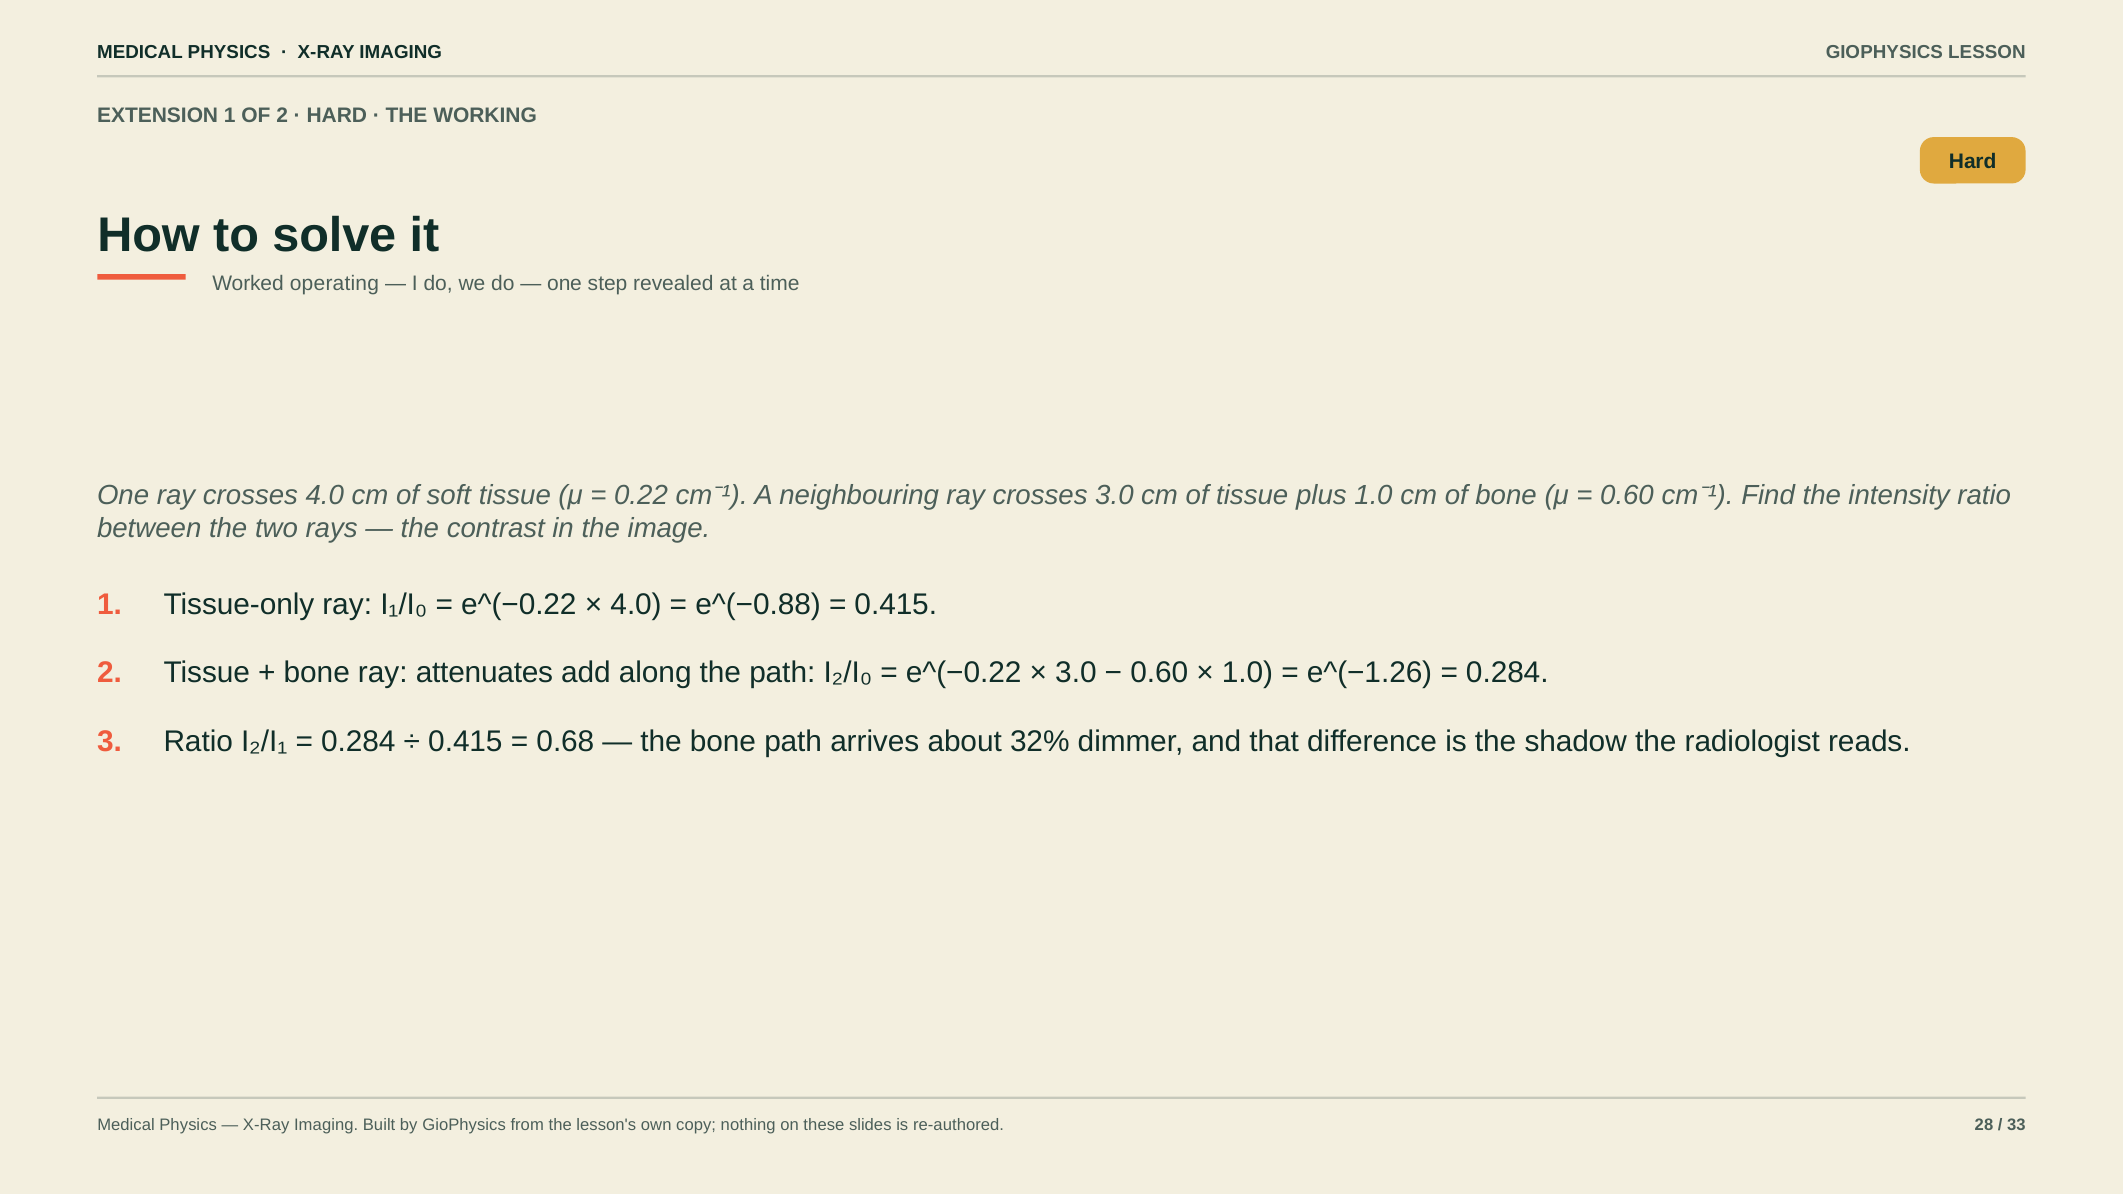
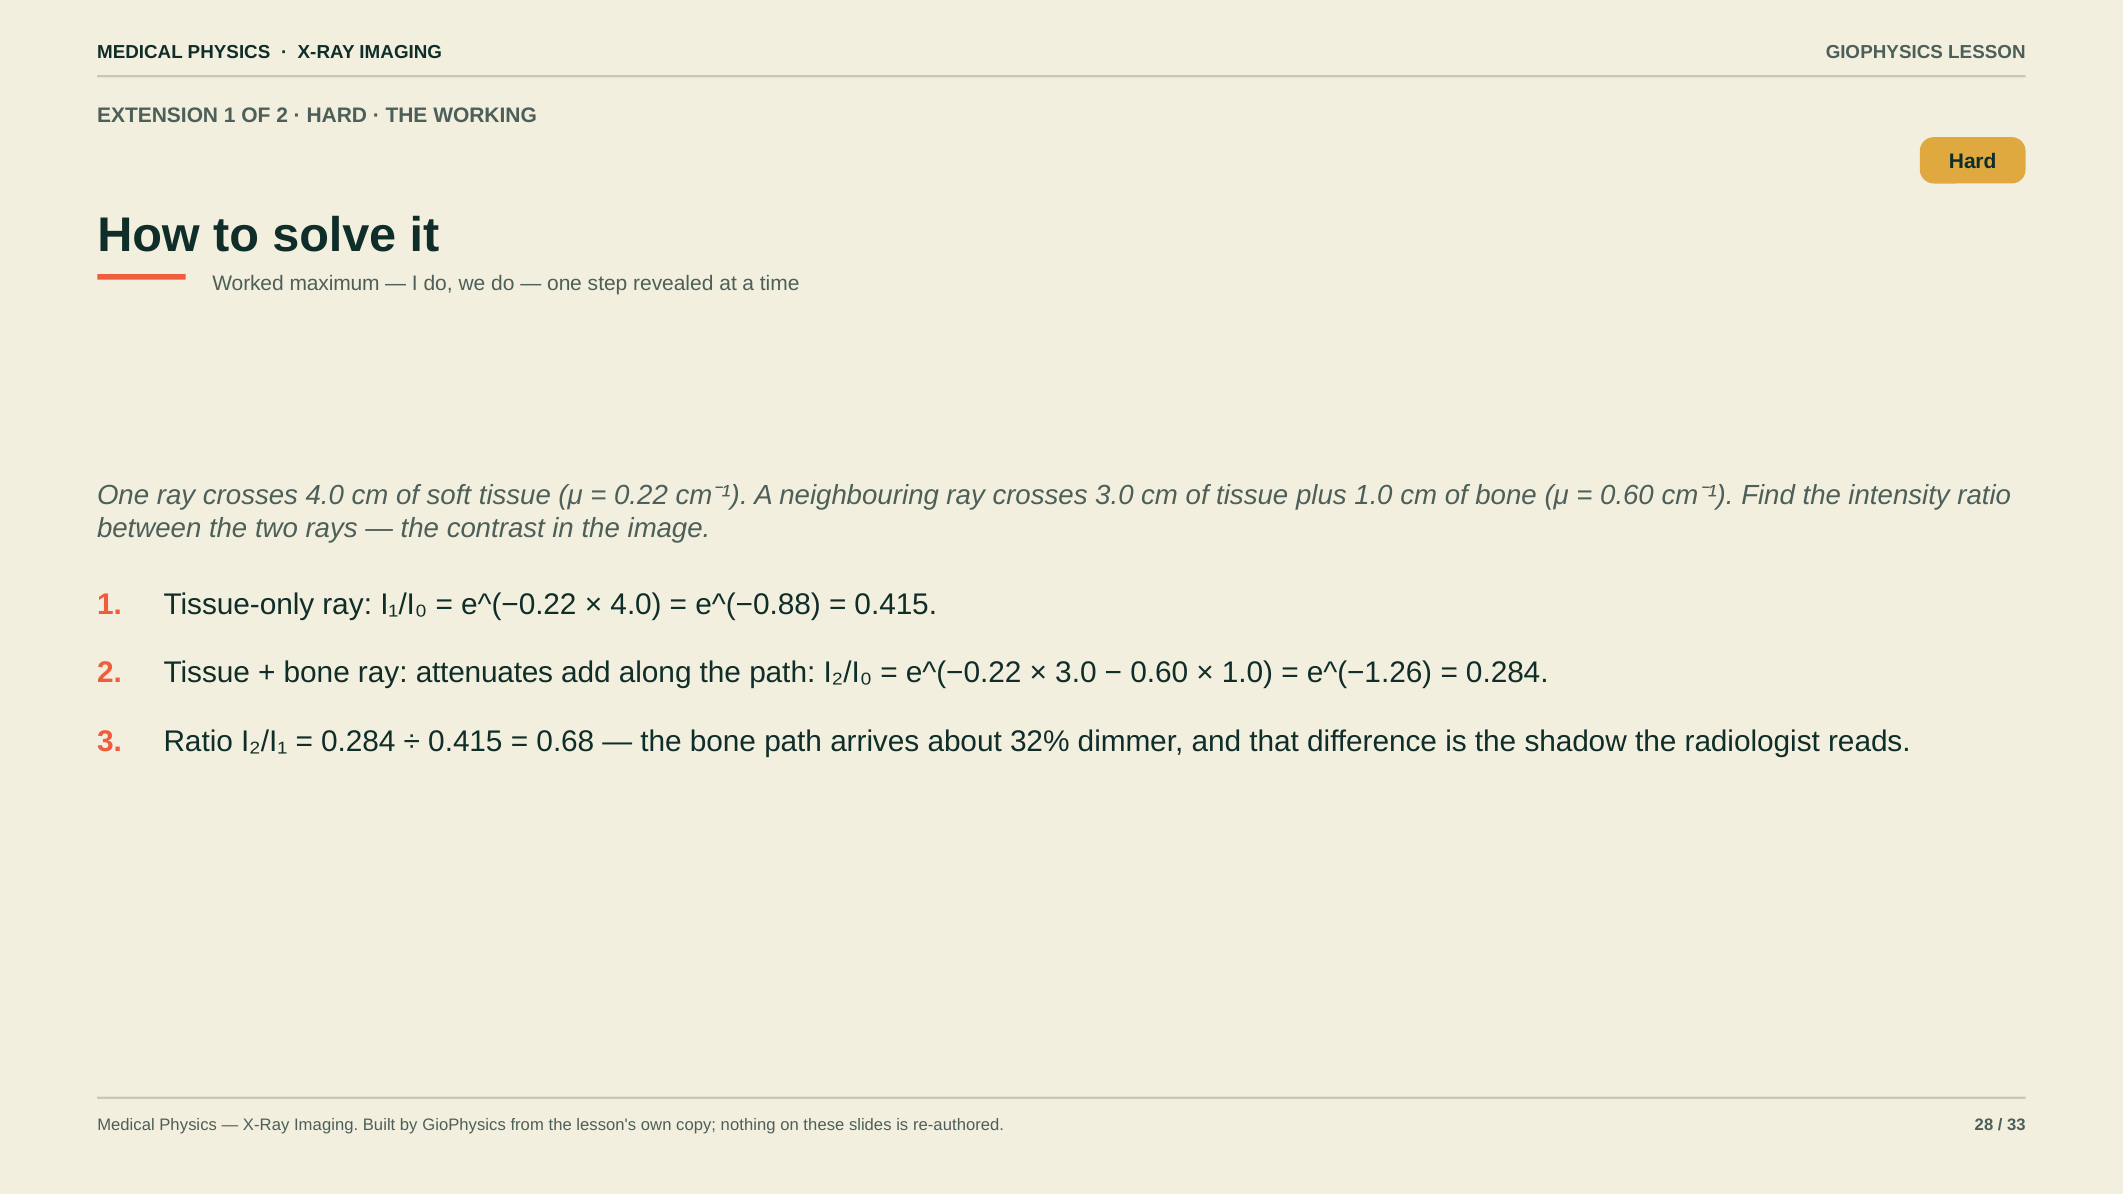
operating: operating -> maximum (335, 284)
